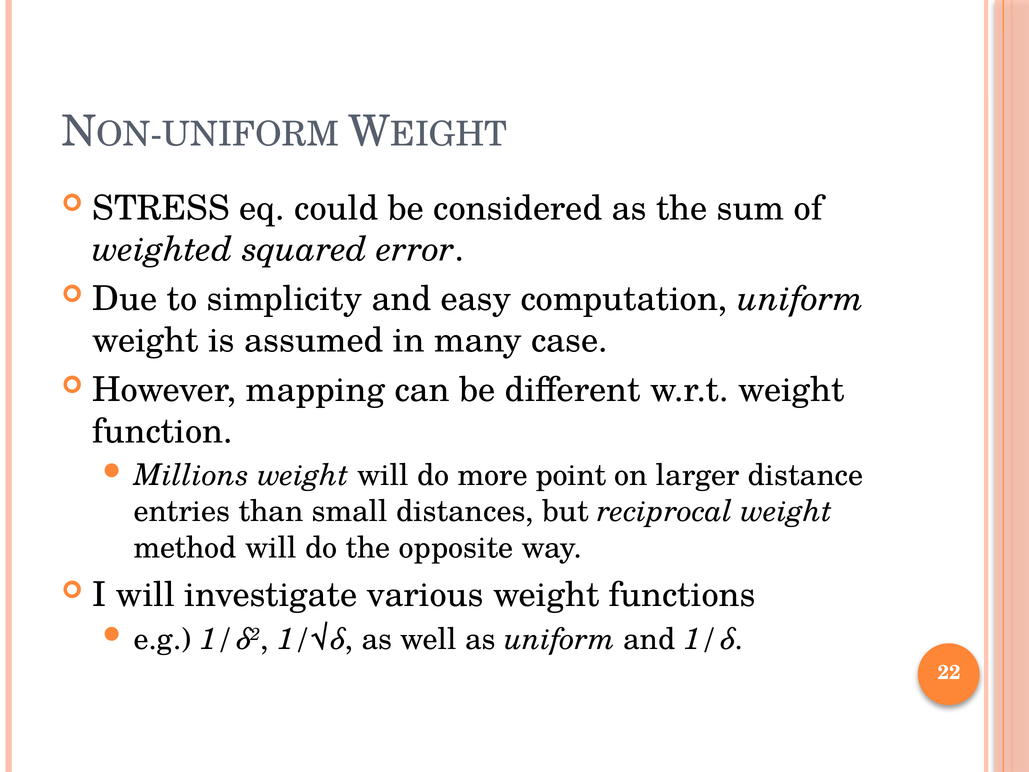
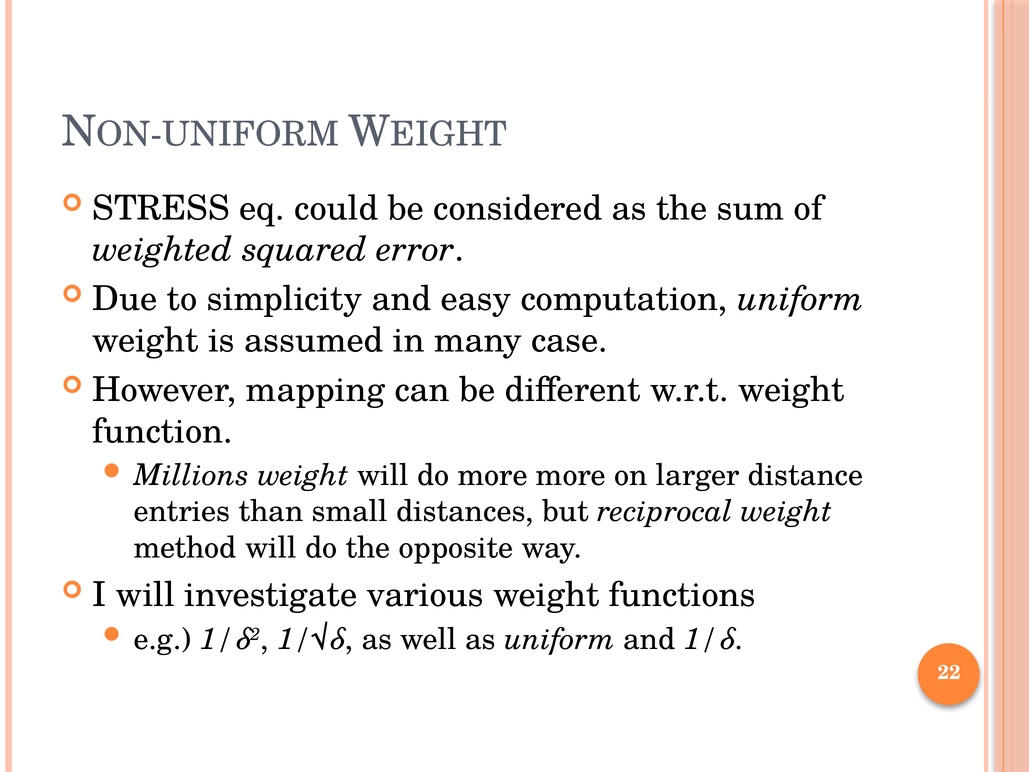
more point: point -> more (571, 475)
